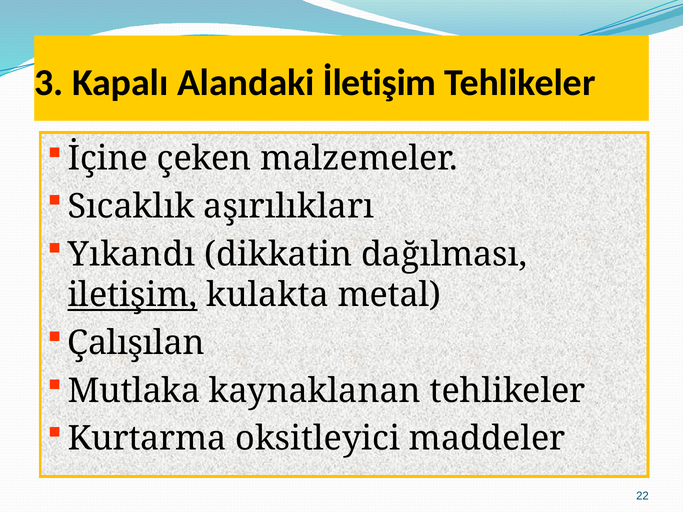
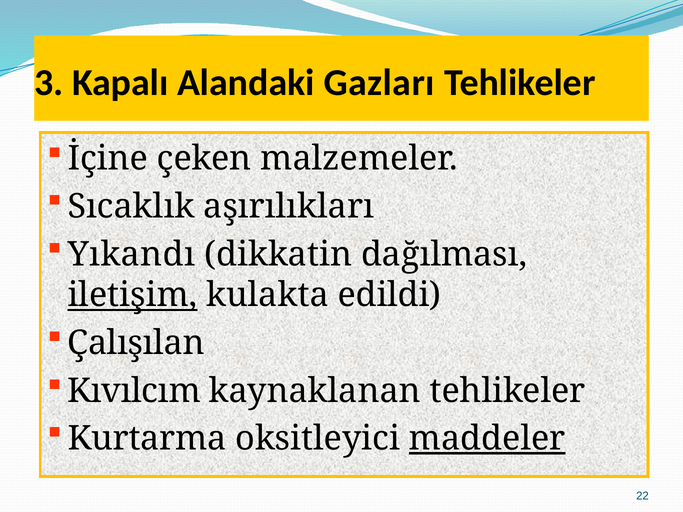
İletişim: İletişim -> Gazları (379, 83)
metal: metal -> edildi (389, 295)
Mutlaka: Mutlaka -> Kıvılcım (134, 391)
maddeler underline: none -> present (487, 439)
